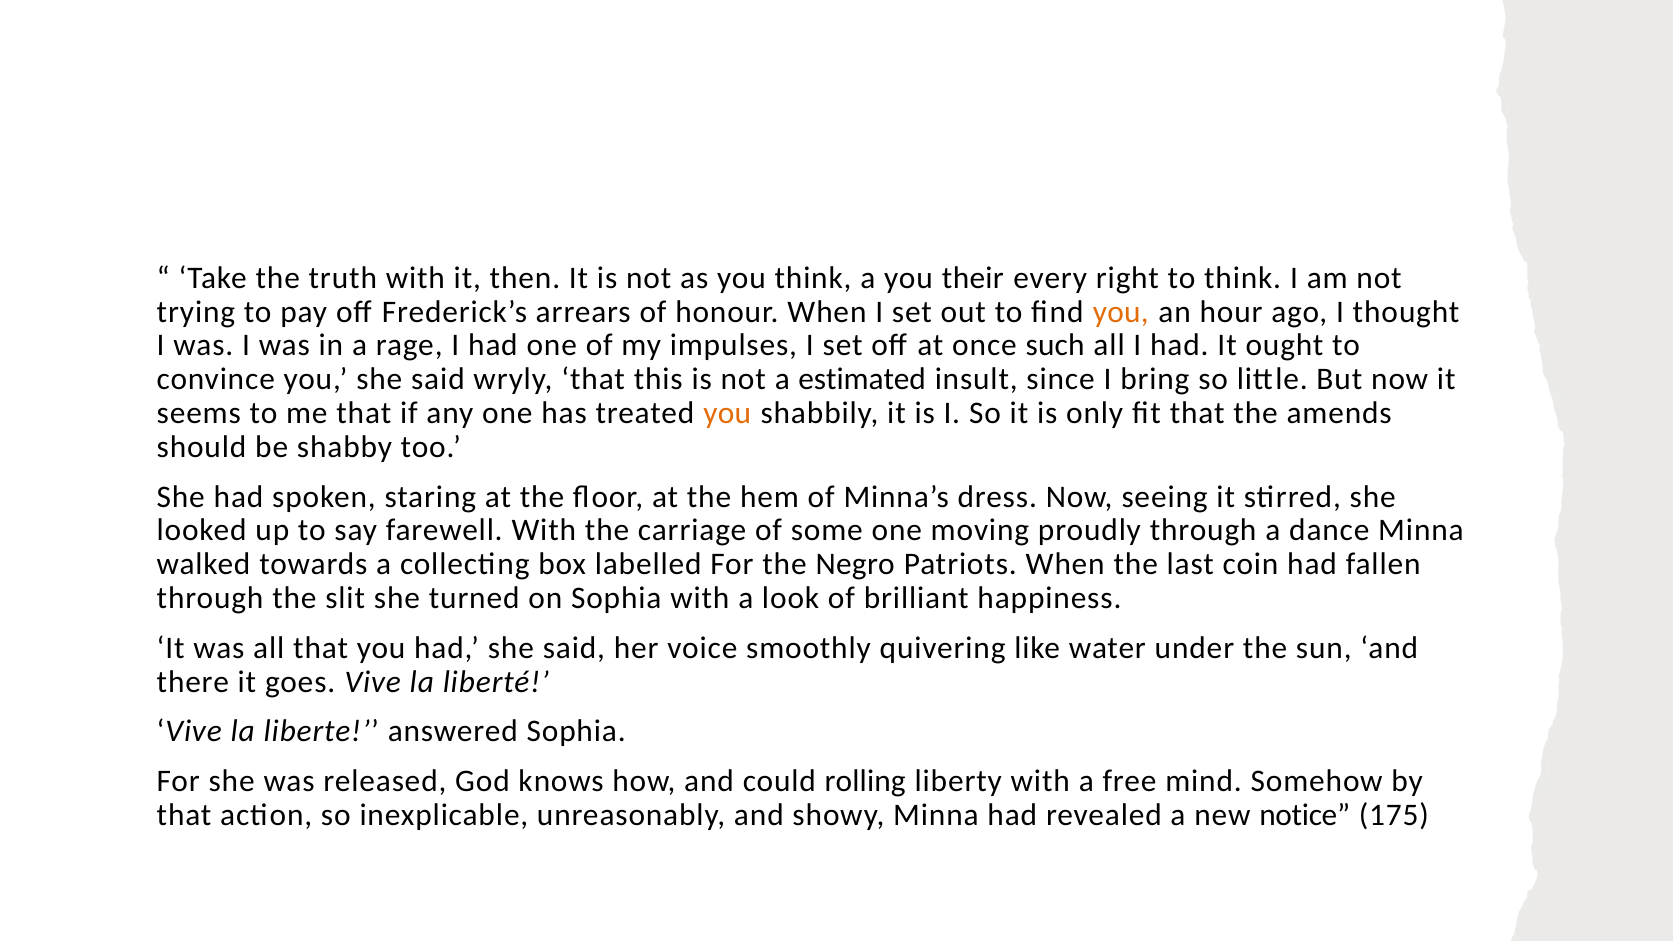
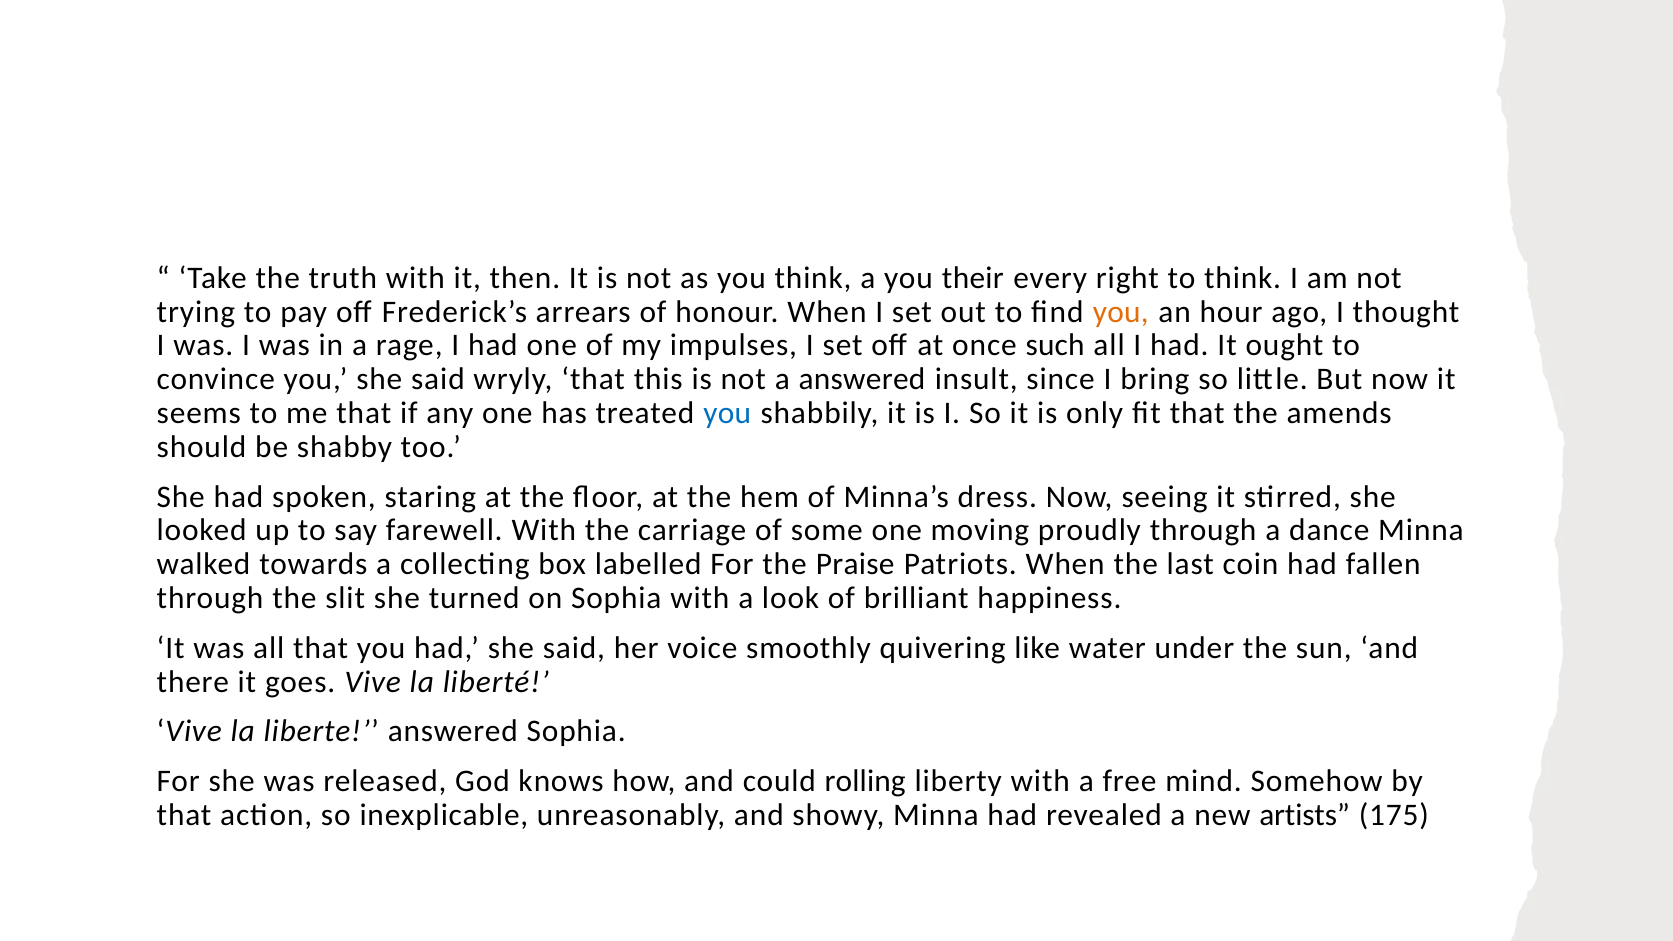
a estimated: estimated -> answered (862, 379)
you colour: orange -> blue (727, 413)
Negro: Negro -> Praise (855, 565)
notice: notice -> artists (1305, 815)
